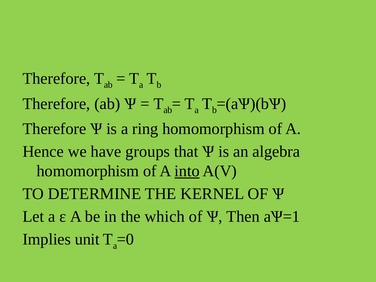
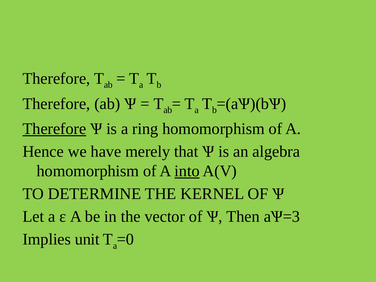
Therefore underline: none -> present (54, 129)
groups: groups -> merely (148, 152)
which: which -> vector (165, 217)
aѰ=1: aѰ=1 -> aѰ=3 (282, 217)
